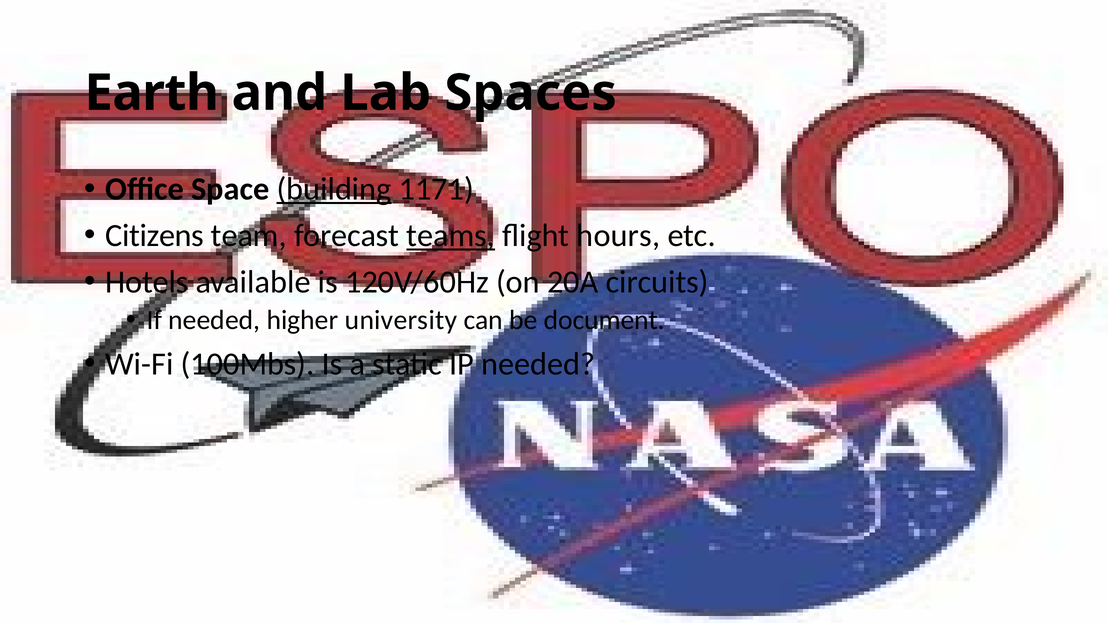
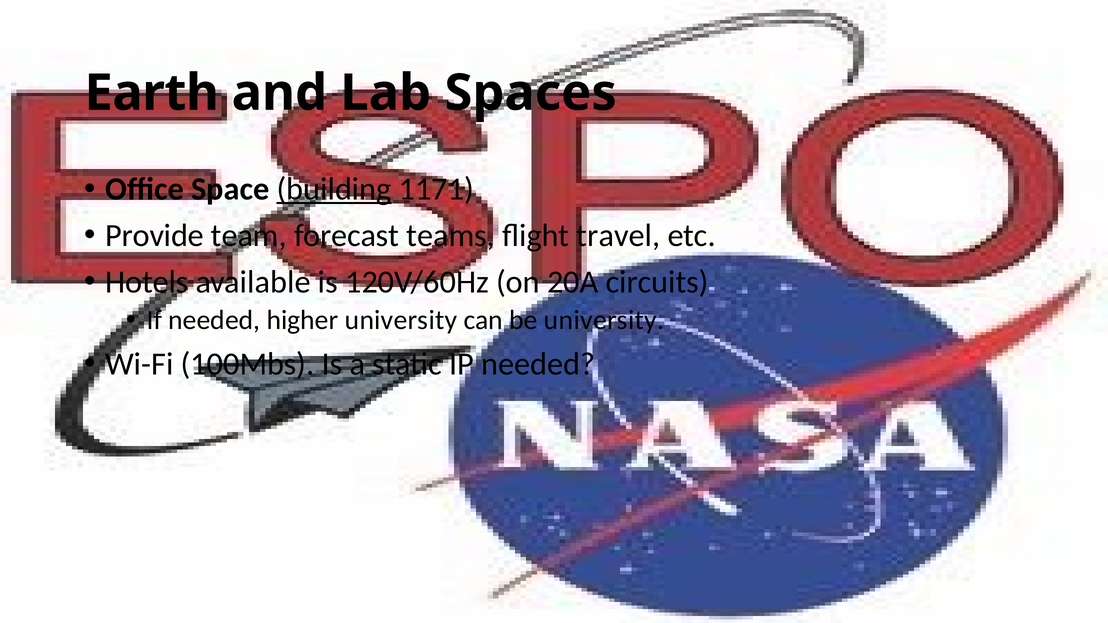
Citizens: Citizens -> Provide (155, 236)
teams underline: present -> none (451, 236)
hours: hours -> travel (618, 236)
be document: document -> university (604, 320)
